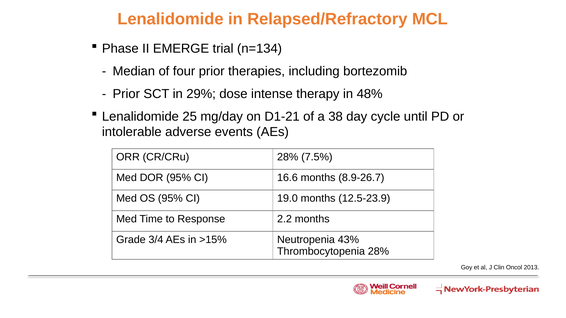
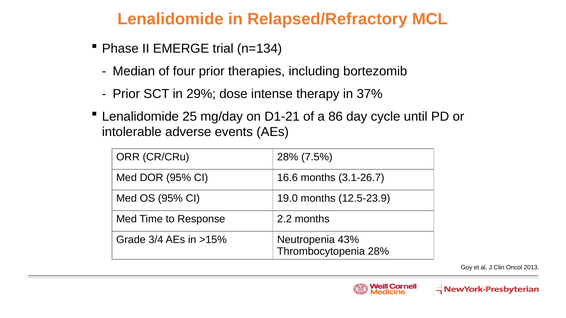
48%: 48% -> 37% (370, 94)
38: 38 -> 86 (336, 117)
8.9-26.7: 8.9-26.7 -> 3.1-26.7 (361, 178)
